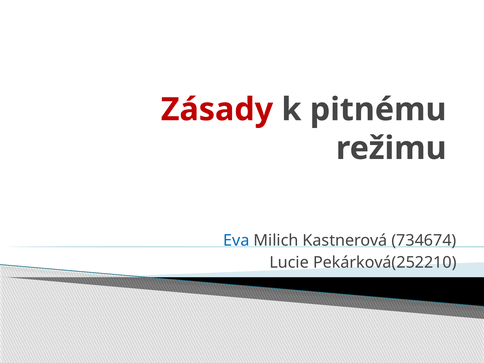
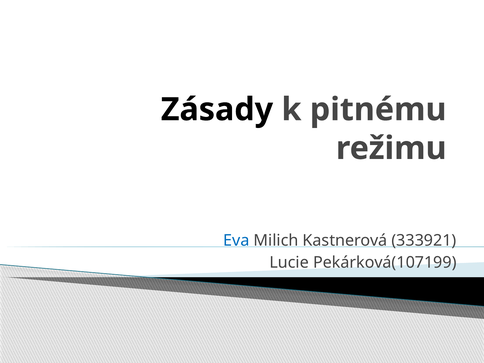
Zásady colour: red -> black (217, 110)
734674: 734674 -> 333921 (424, 240)
Pekárková(252210: Pekárková(252210 -> Pekárková(107199 (385, 262)
